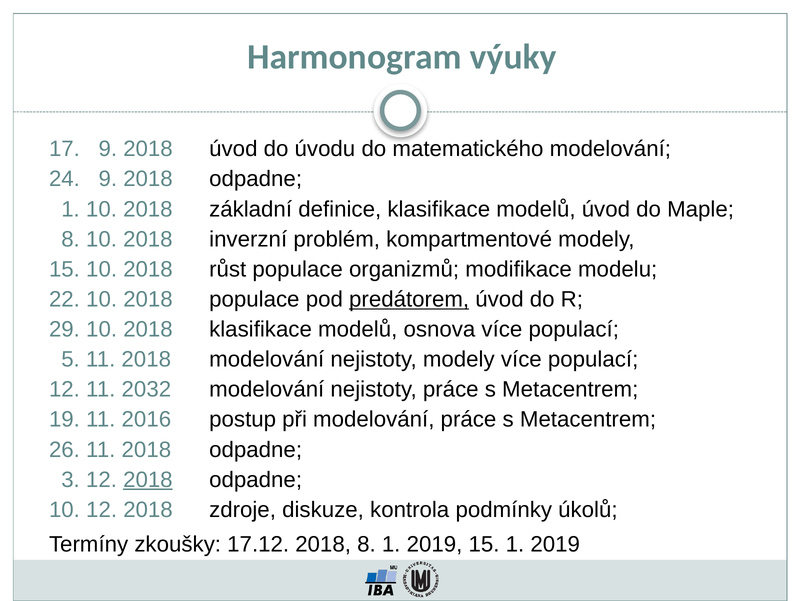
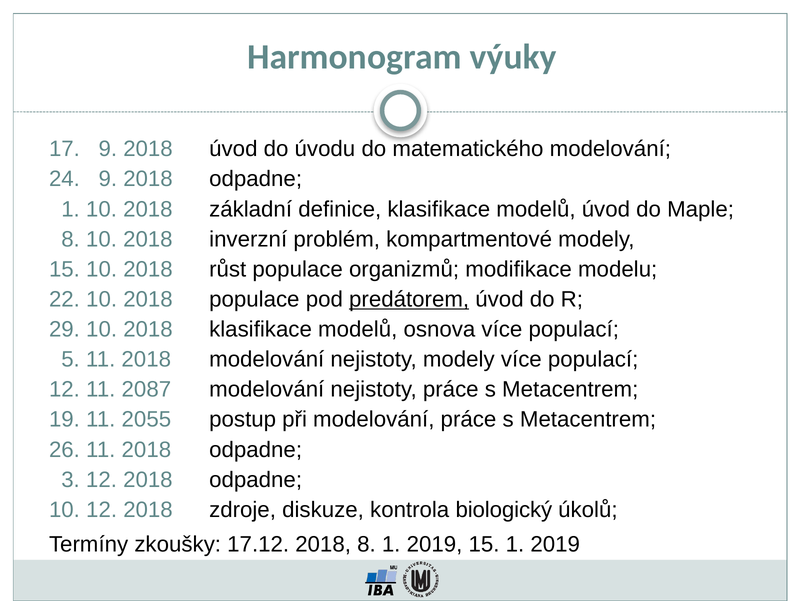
2032: 2032 -> 2087 (146, 389)
2016: 2016 -> 2055 (146, 419)
2018 underline: present -> none (148, 480)
podmínky: podmínky -> biologický (504, 510)
